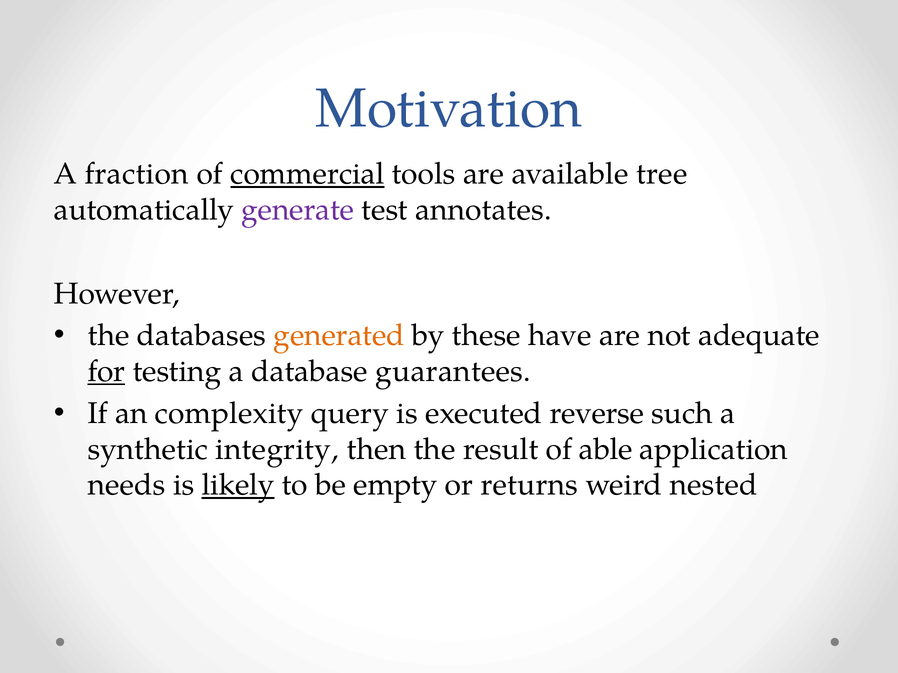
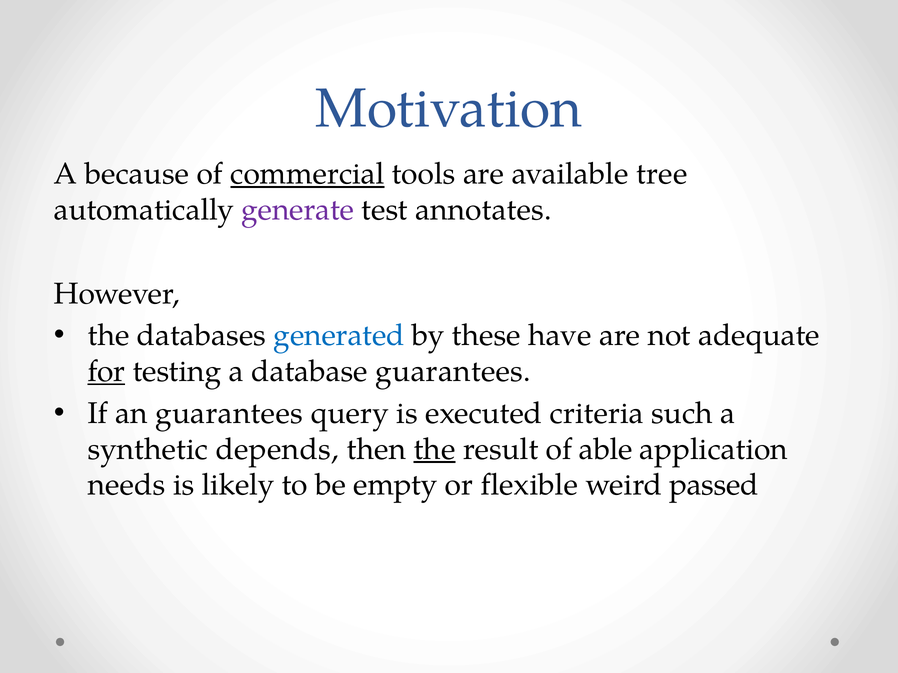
fraction: fraction -> because (137, 174)
generated colour: orange -> blue (339, 336)
an complexity: complexity -> guarantees (229, 414)
reverse: reverse -> criteria (597, 414)
integrity: integrity -> depends (277, 450)
the underline: none -> present (434, 450)
likely underline: present -> none (238, 485)
returns: returns -> flexible (529, 485)
nested: nested -> passed (714, 485)
